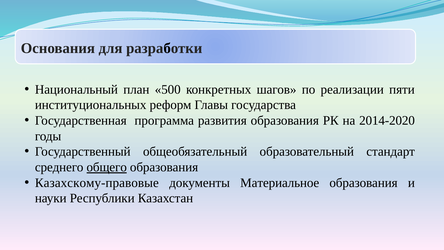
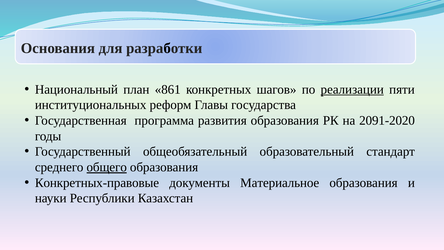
500: 500 -> 861 (168, 89)
реализации underline: none -> present (352, 89)
2014-2020: 2014-2020 -> 2091-2020 (387, 120)
Казахскому-правовые: Казахскому-правовые -> Конкретных-правовые (97, 183)
